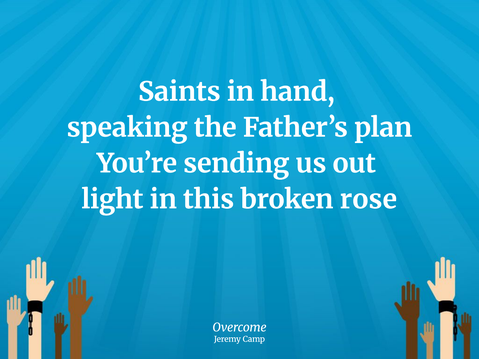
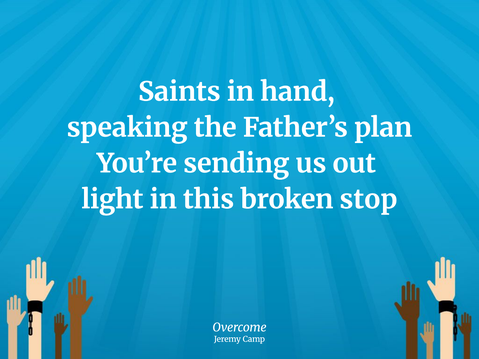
rose: rose -> stop (368, 200)
